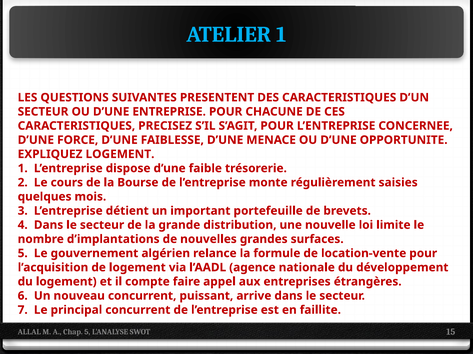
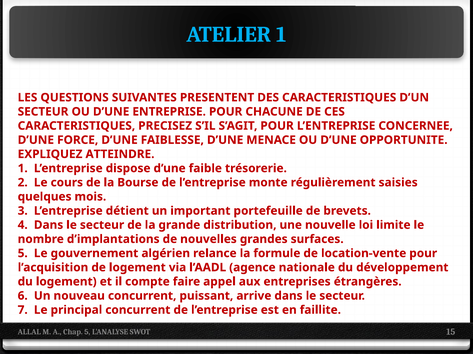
EXPLIQUEZ LOGEMENT: LOGEMENT -> ATTEINDRE (120, 154)
